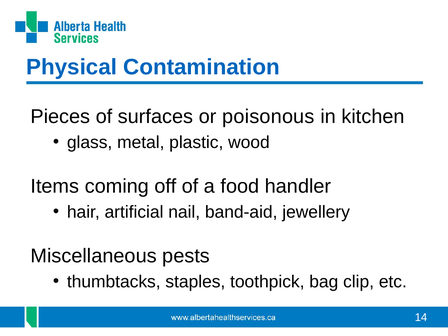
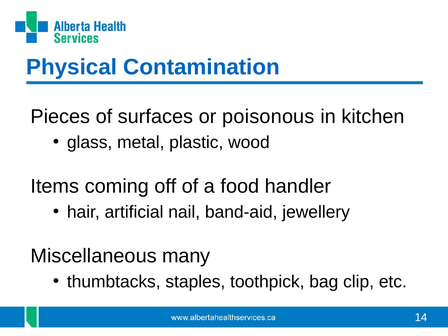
pests: pests -> many (186, 256)
